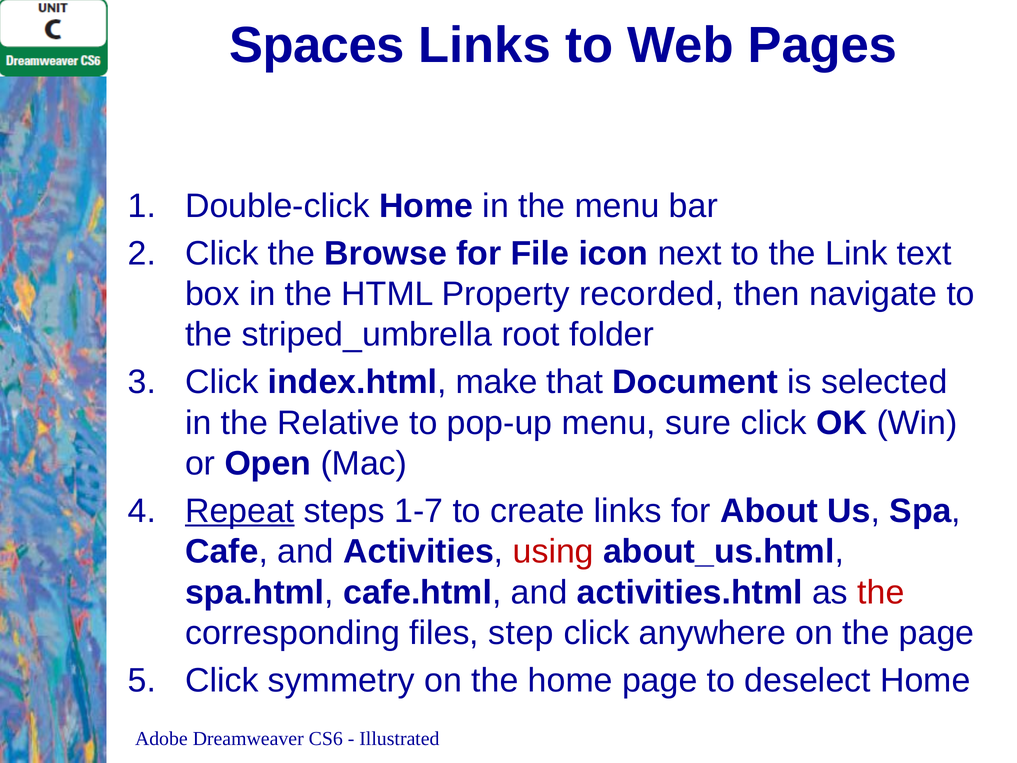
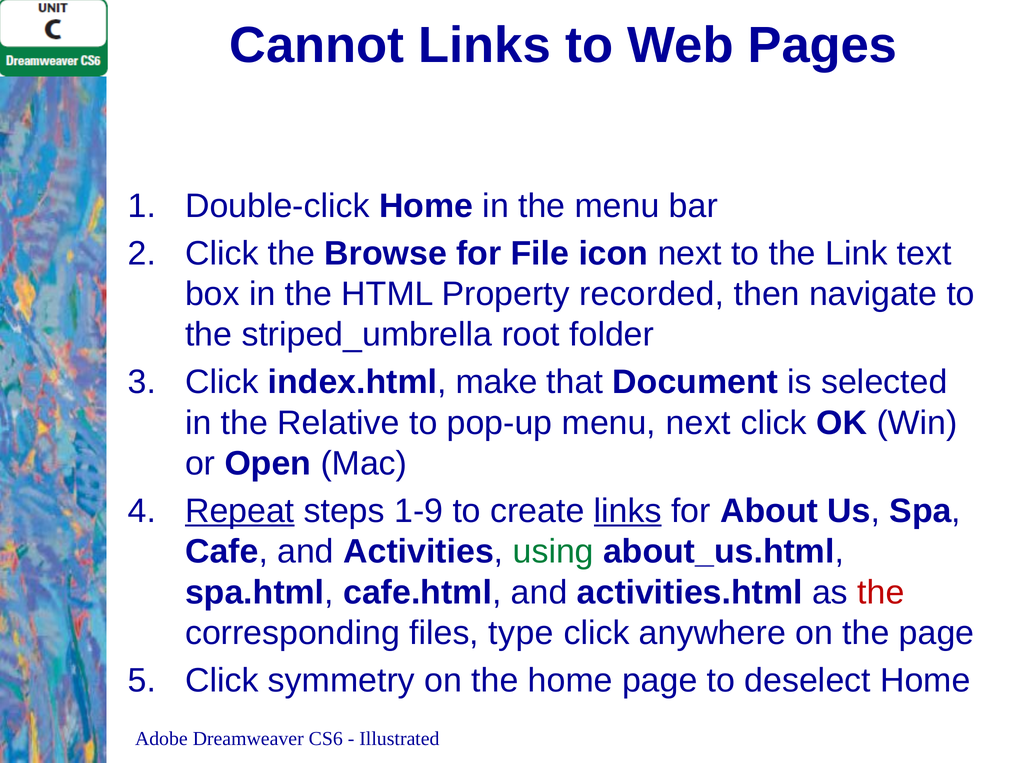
Spaces: Spaces -> Cannot (317, 46)
menu sure: sure -> next (698, 423)
1-7: 1-7 -> 1-9 (419, 511)
links underline: none -> present (628, 511)
using colour: red -> green (553, 552)
step: step -> type (521, 633)
